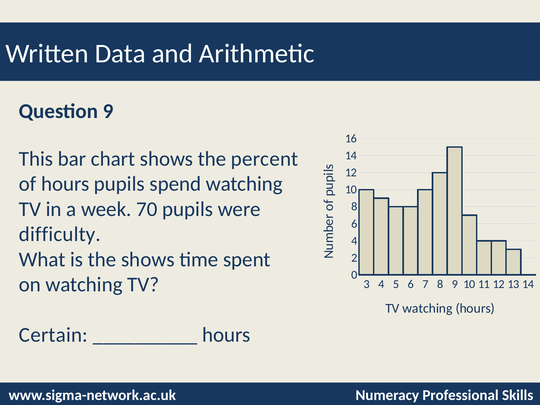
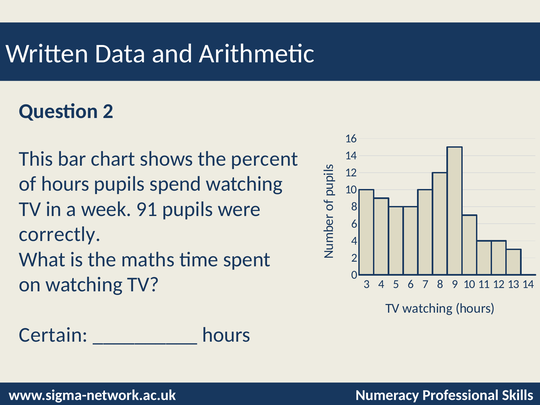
Question 9: 9 -> 2 (108, 111)
70: 70 -> 91 (147, 209)
difficulty: difficulty -> correctly (60, 234)
the shows: shows -> maths (148, 259)
